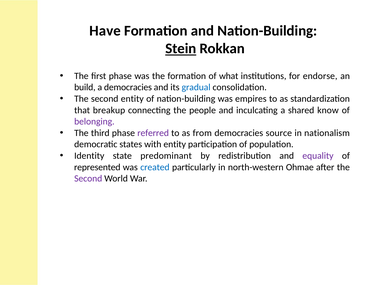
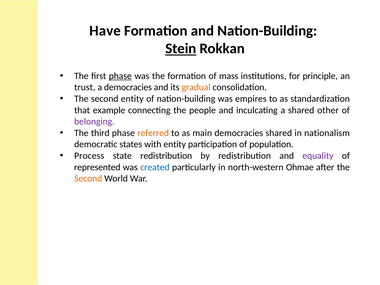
phase underline: none -> present (120, 76)
what: what -> mass (229, 76)
endorse: endorse -> principle (320, 76)
build: build -> trust (85, 87)
gradual colour: blue -> orange (196, 87)
breakup: breakup -> example (109, 110)
know: know -> other (328, 110)
referred colour: purple -> orange (153, 133)
from: from -> main (202, 133)
democracies source: source -> shared (279, 133)
Identity: Identity -> Process (89, 156)
state predominant: predominant -> redistribution (166, 156)
Second colour: purple -> orange (88, 179)
